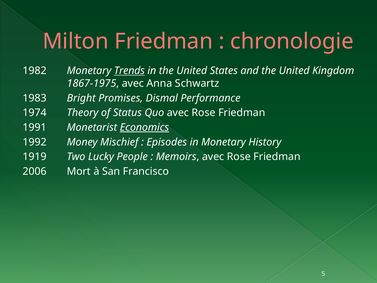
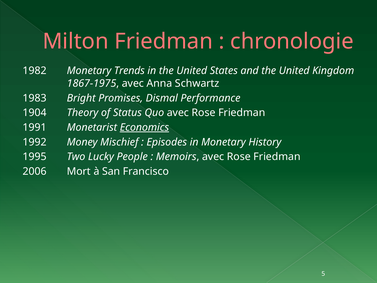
Trends underline: present -> none (129, 71)
1974: 1974 -> 1904 (35, 113)
1919: 1919 -> 1995 (35, 157)
